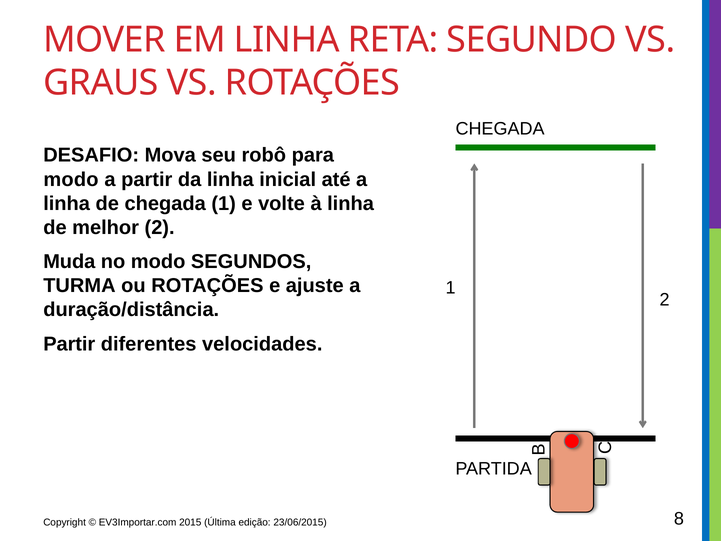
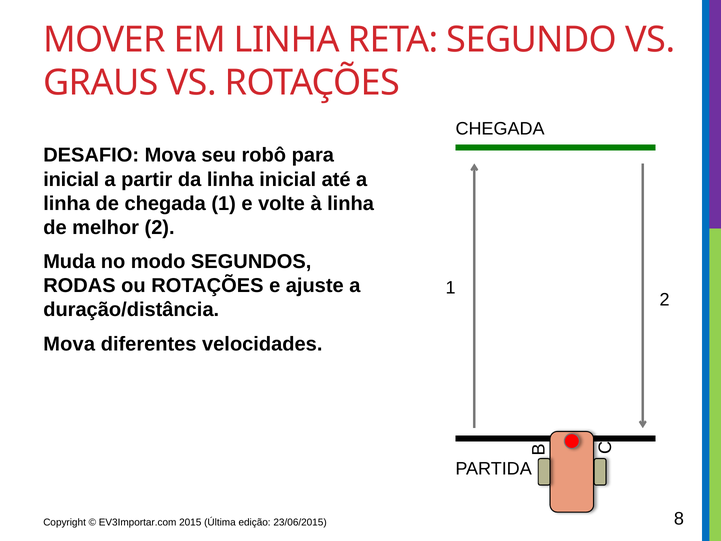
modo: modo -> inicial (71, 179)
TURMA: TURMA -> RODAS (79, 286)
Partir: Partir -> Mova (69, 344)
